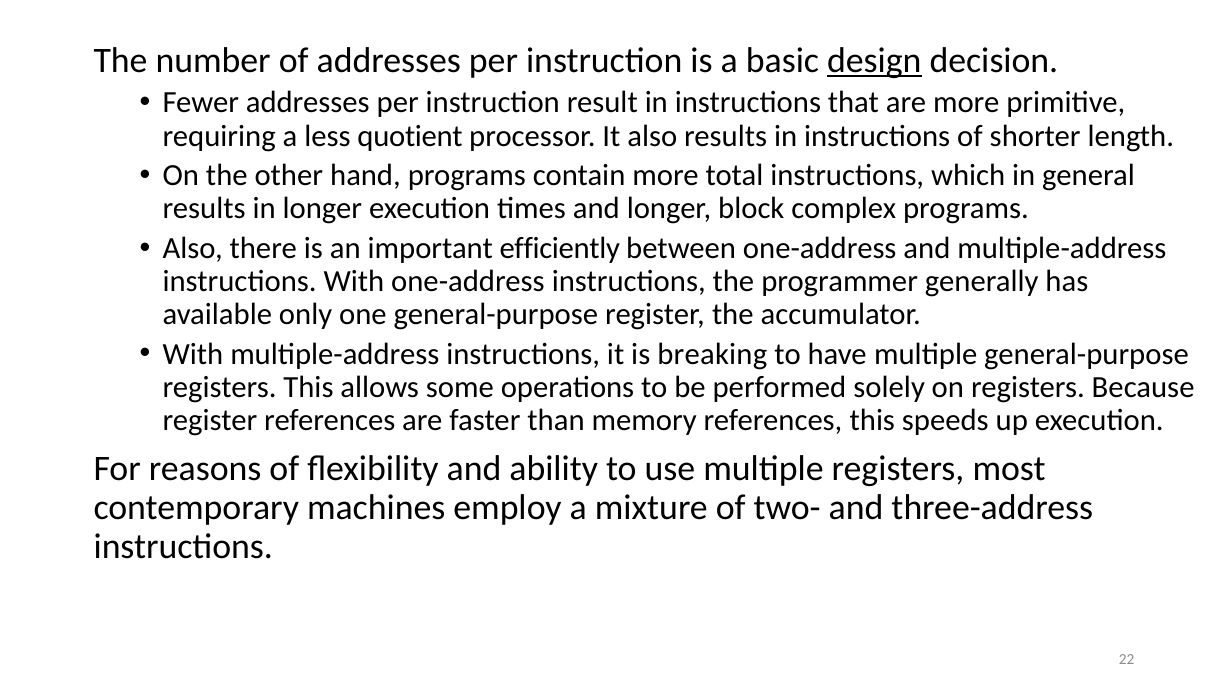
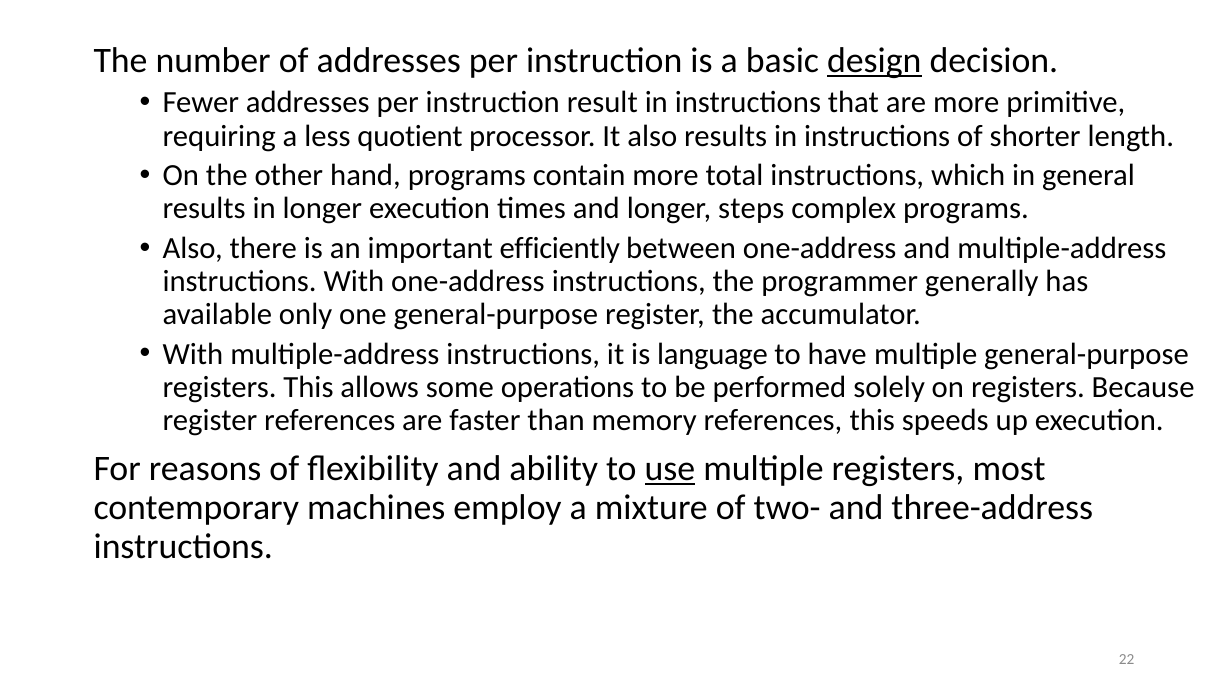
block: block -> steps (751, 209)
breaking: breaking -> language (713, 354)
use underline: none -> present (670, 469)
